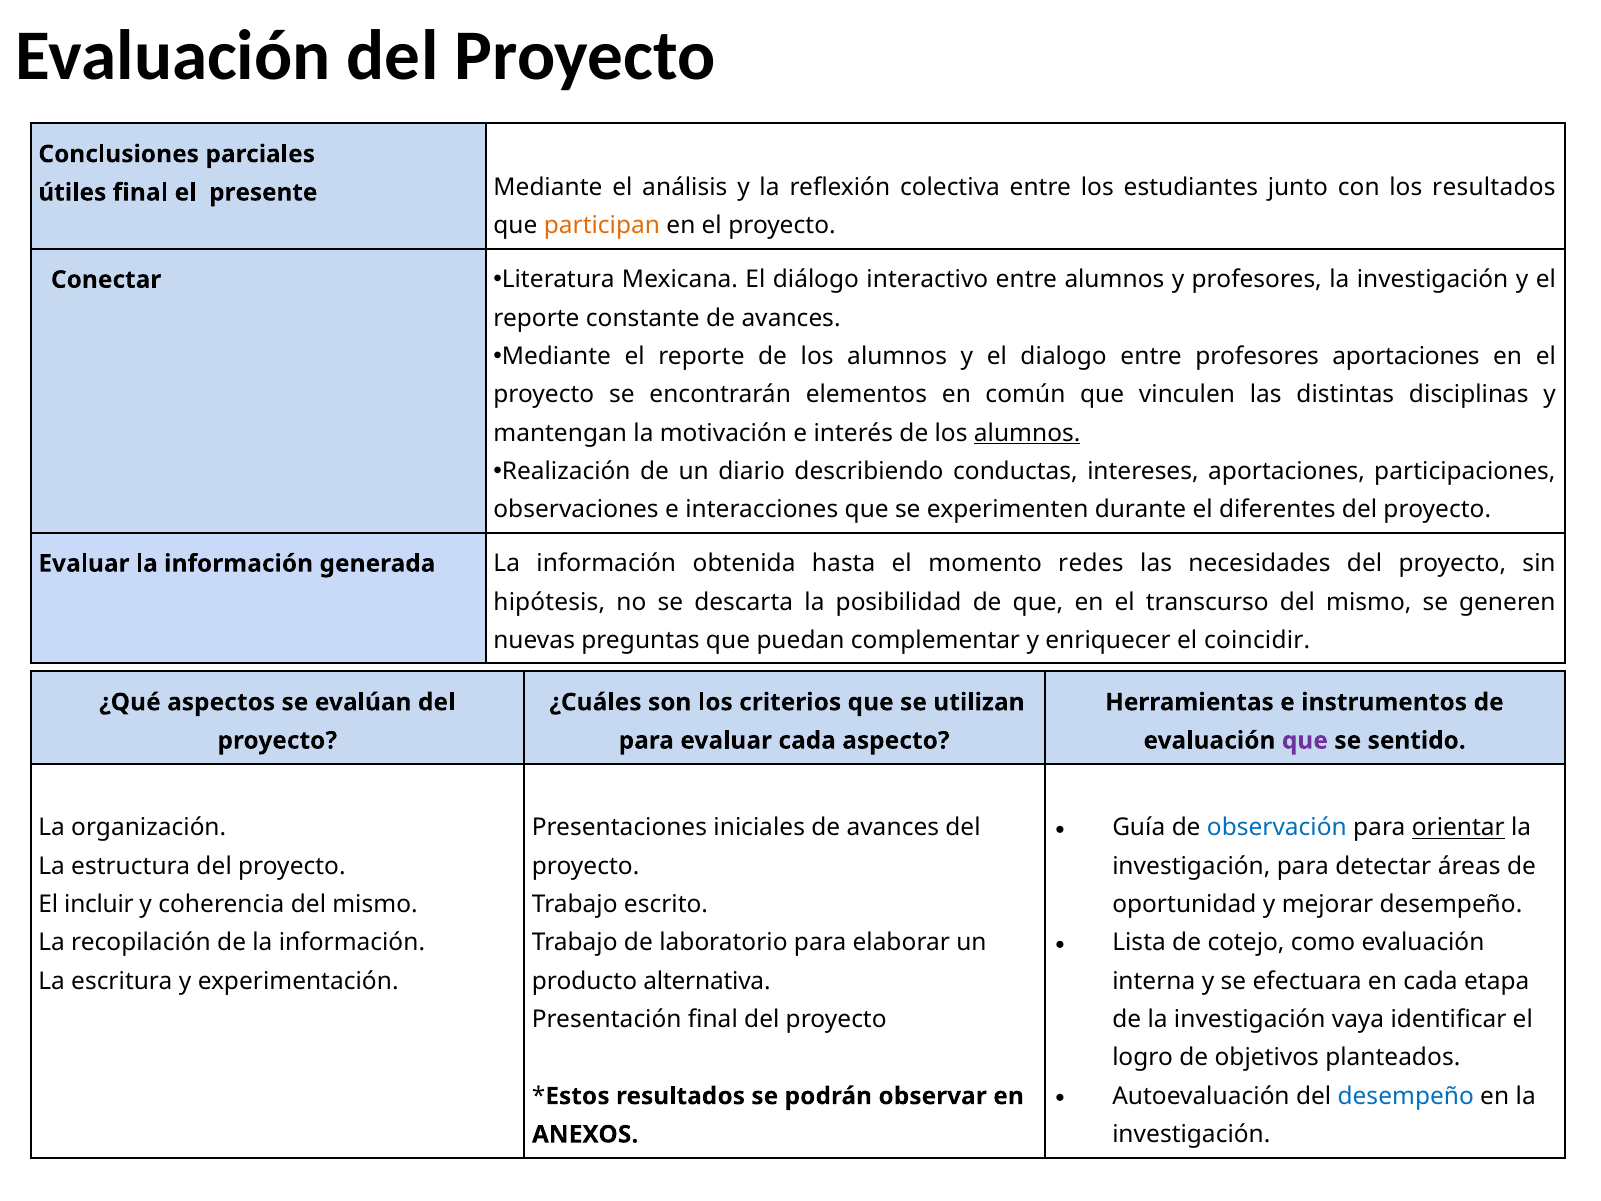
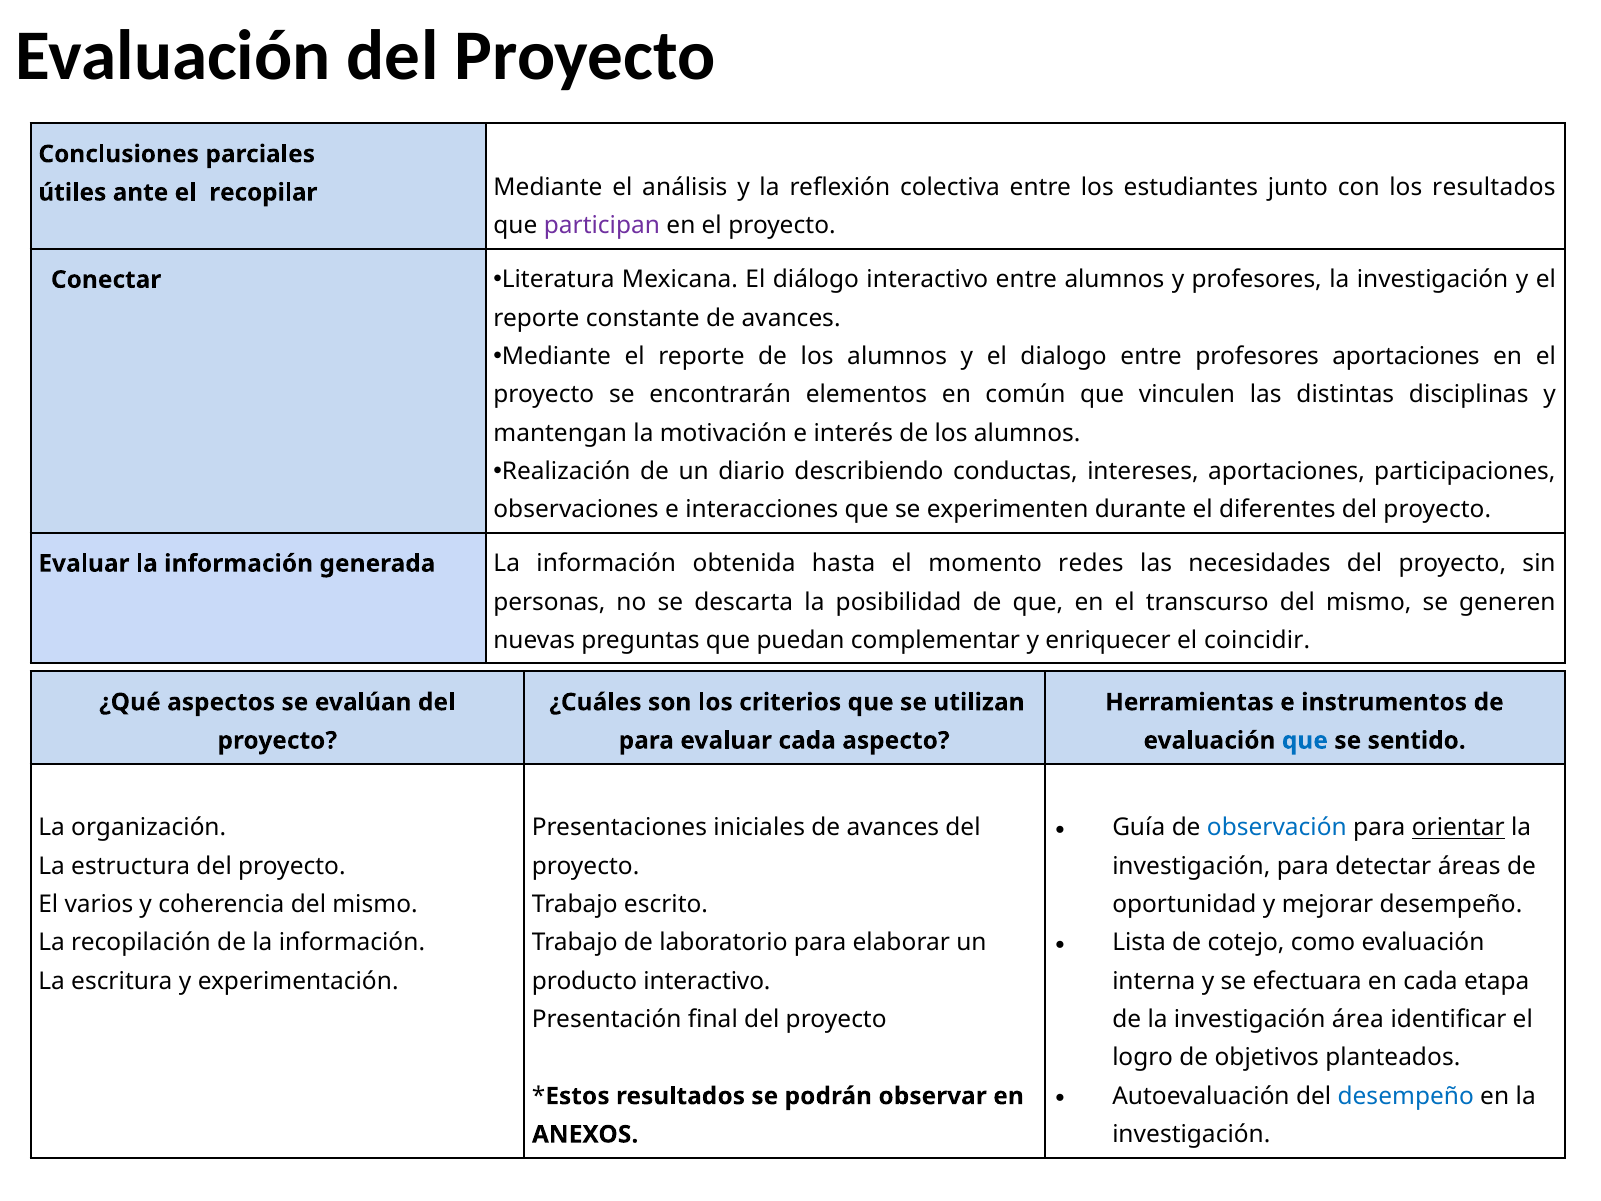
útiles final: final -> ante (140, 192)
presente: presente -> recopilar (263, 192)
participan colour: orange -> purple (602, 226)
alumnos underline: present -> none (1027, 433)
hipótesis: hipótesis -> personas (549, 602)
que colour: purple -> blue (1305, 740)
incluir: incluir -> varios (99, 904)
producto alternativa: alternativa -> interactivo (707, 981)
vaya: vaya -> área (1358, 1019)
